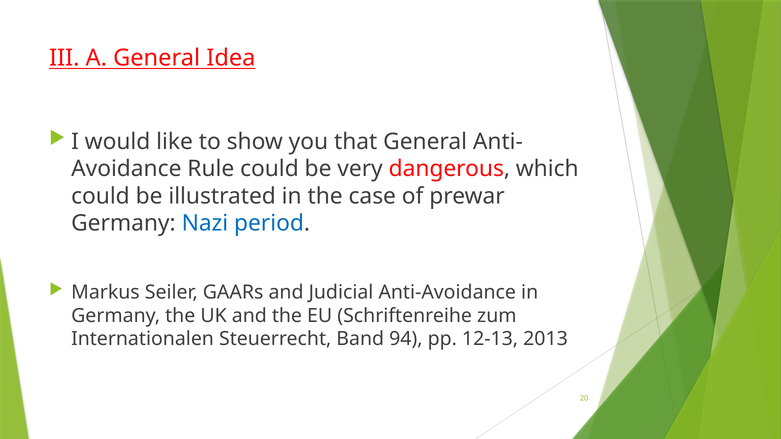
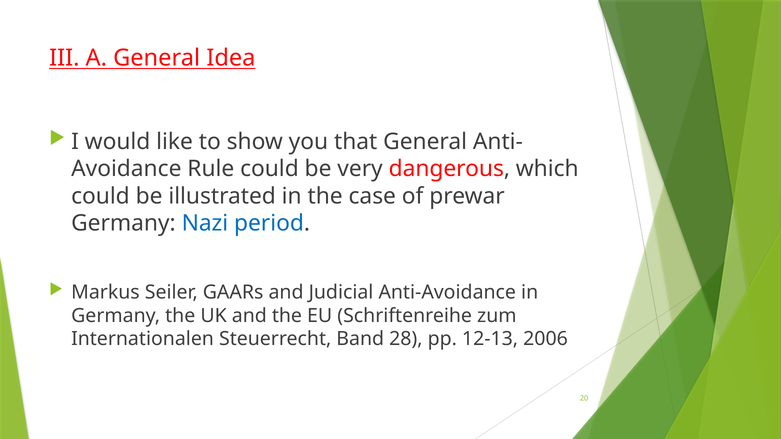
94: 94 -> 28 (406, 339)
2013: 2013 -> 2006 (546, 339)
